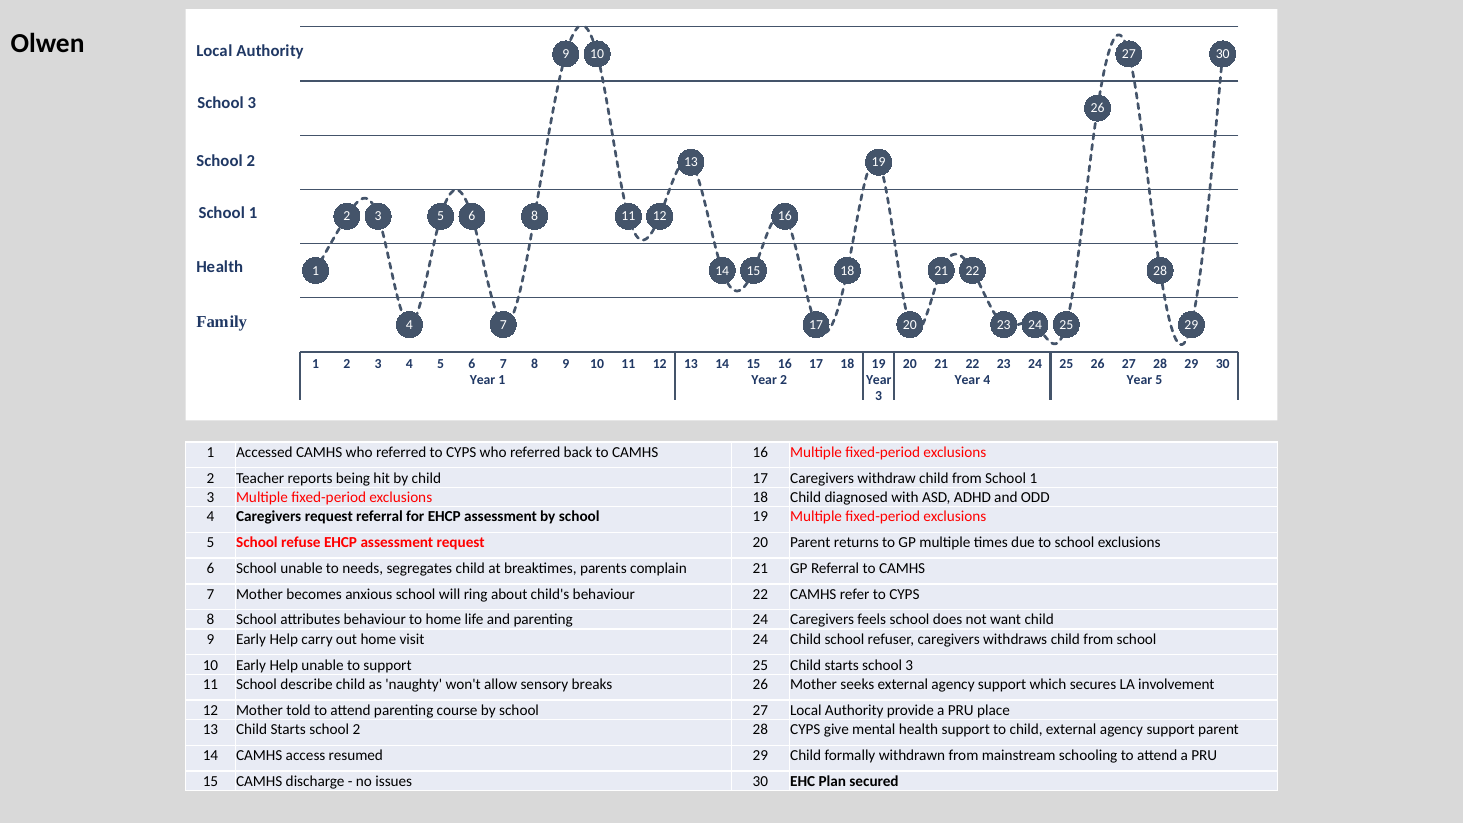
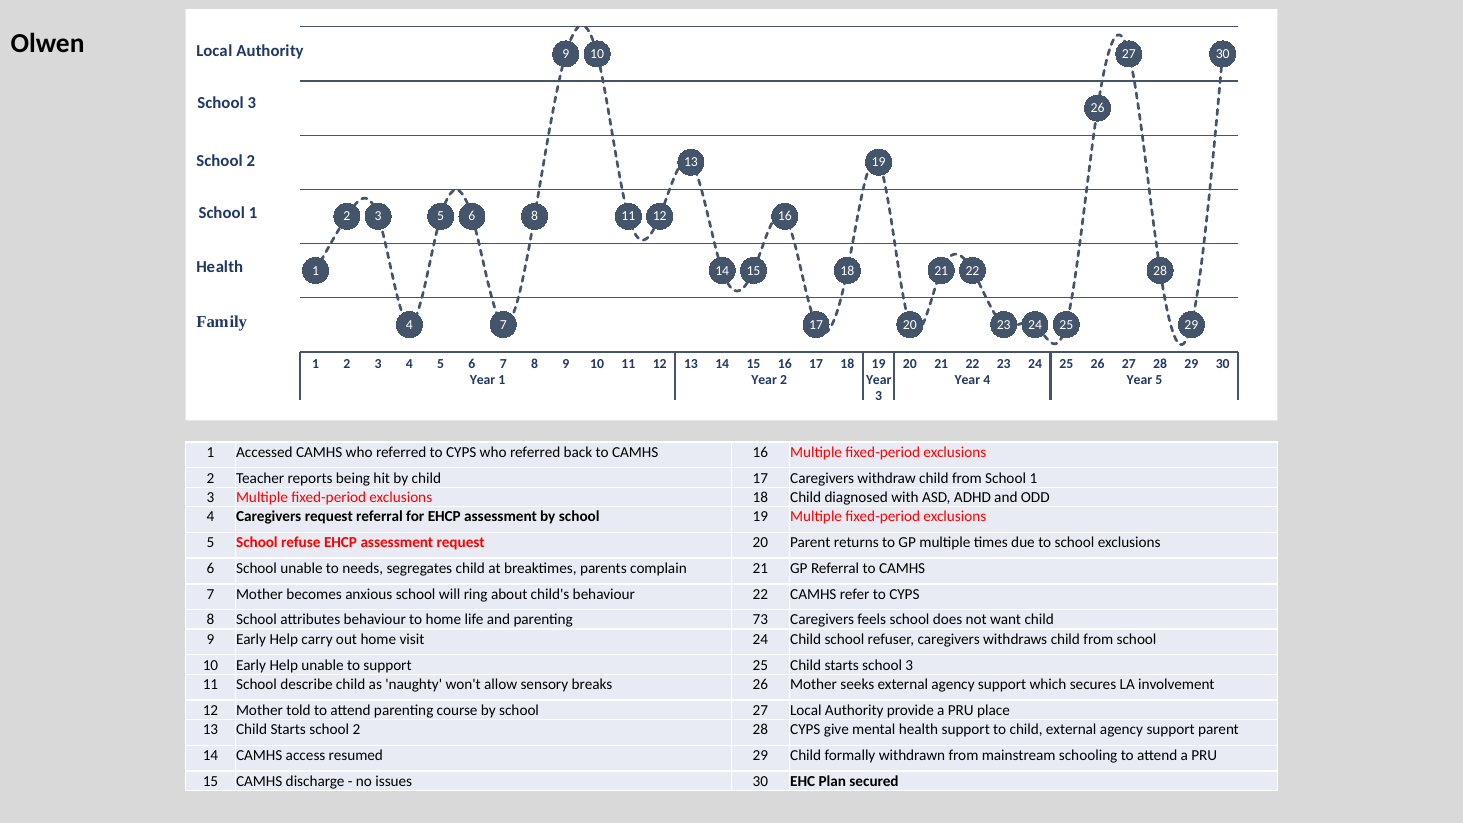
parenting 24: 24 -> 73 (760, 620)
